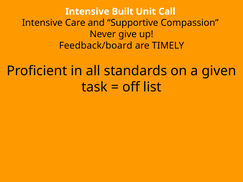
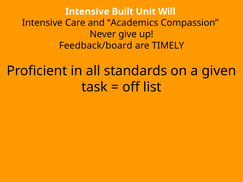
Call: Call -> Will (167, 12)
Supportive: Supportive -> Academics (133, 23)
